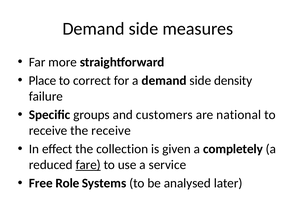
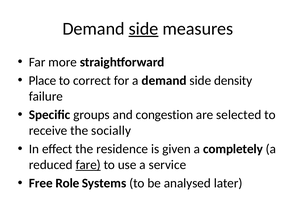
side underline: none -> present (144, 29)
customers: customers -> congestion (164, 115)
national: national -> selected (239, 115)
the receive: receive -> socially (111, 131)
collection: collection -> residence (122, 149)
